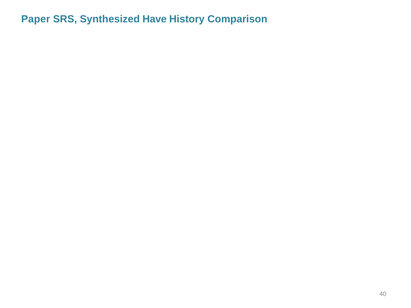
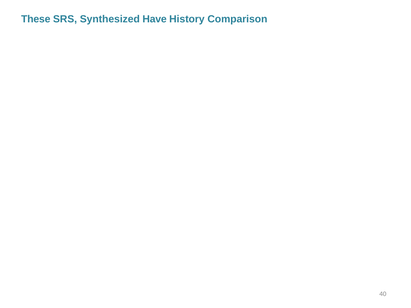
Paper: Paper -> These (36, 19)
